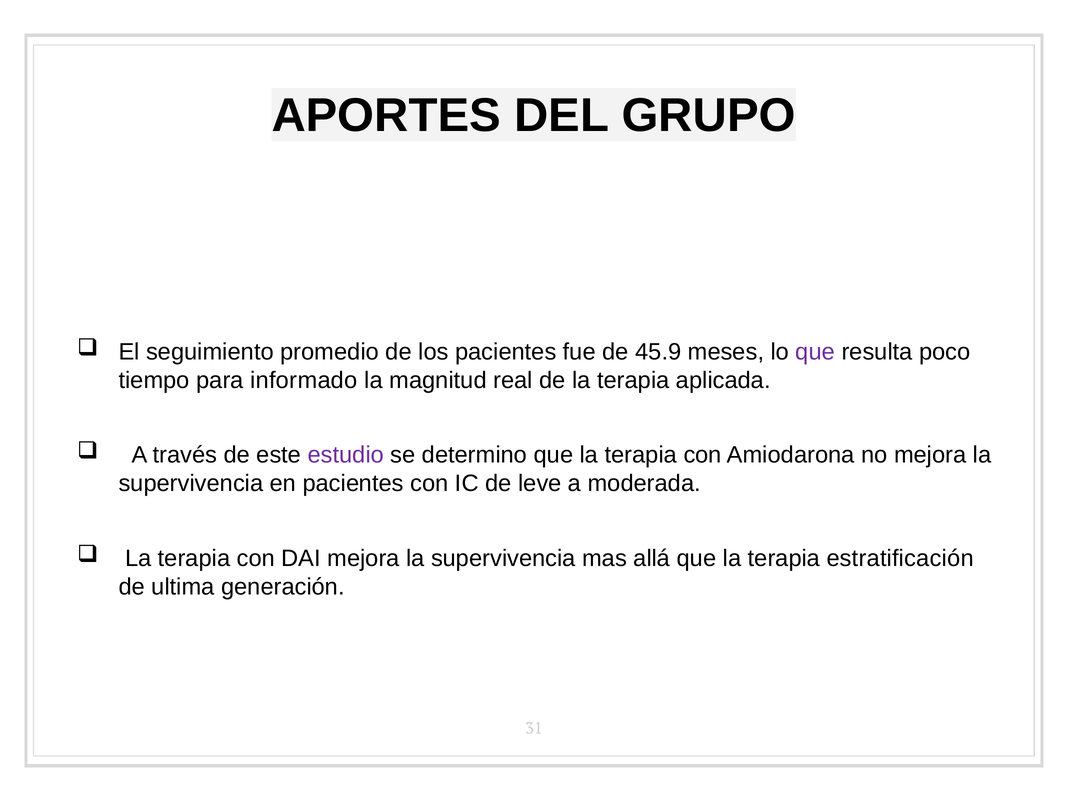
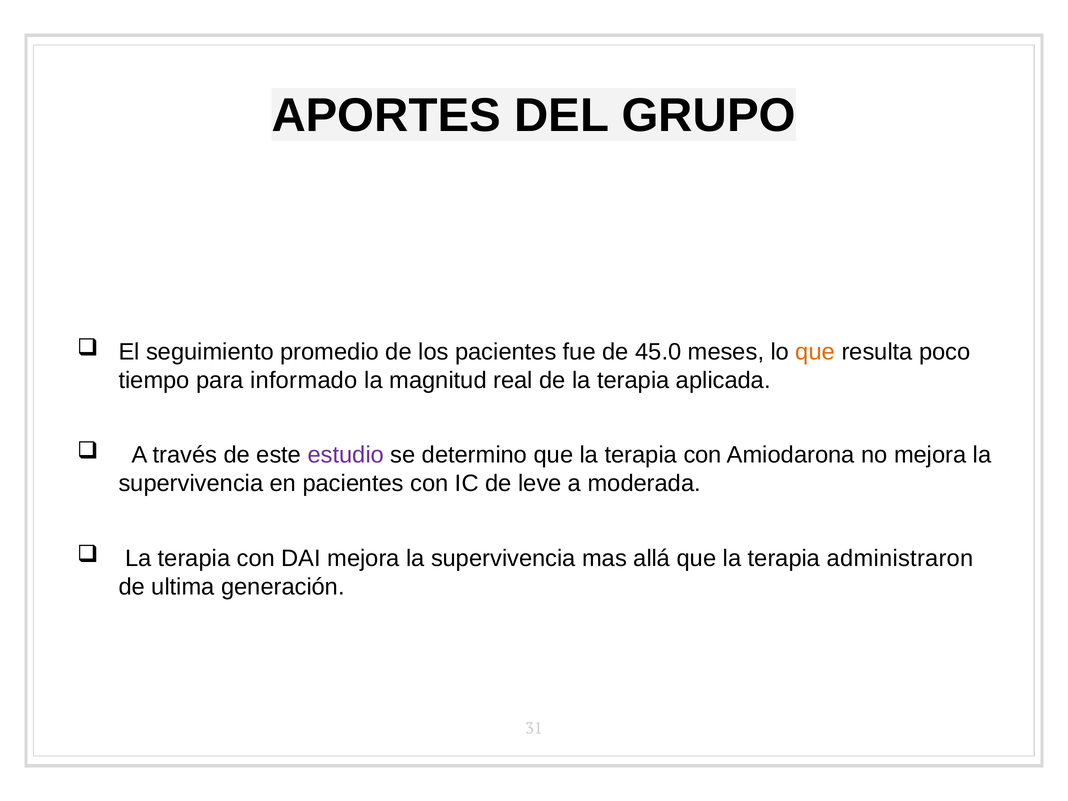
45.9: 45.9 -> 45.0 (658, 352)
que colour: purple -> orange (815, 352)
estratificación: estratificación -> administraron (900, 558)
